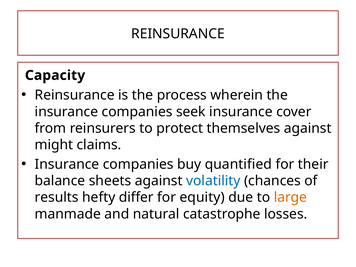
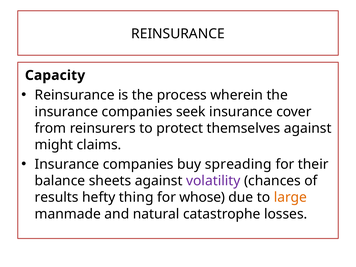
quantified: quantified -> spreading (238, 164)
volatility colour: blue -> purple (213, 181)
differ: differ -> thing (136, 197)
equity: equity -> whose (202, 197)
